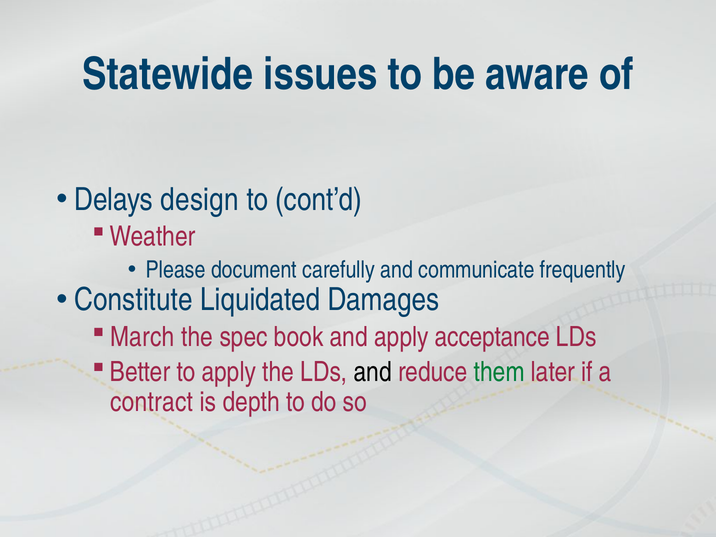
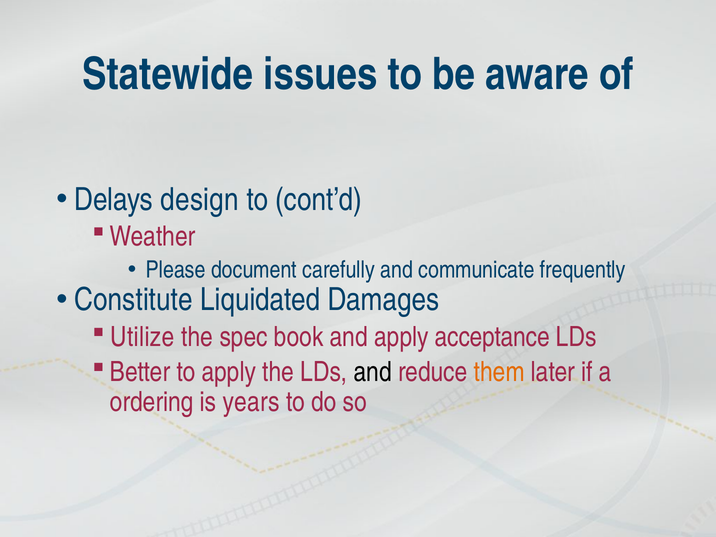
March: March -> Utilize (142, 337)
them colour: green -> orange (499, 372)
contract: contract -> ordering (152, 402)
depth: depth -> years (251, 402)
